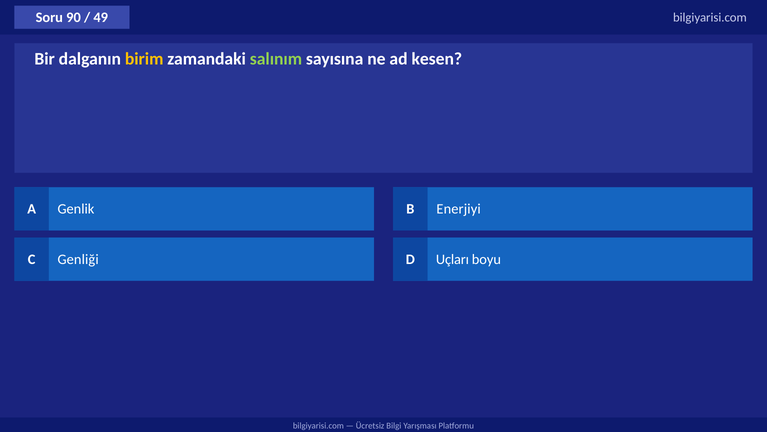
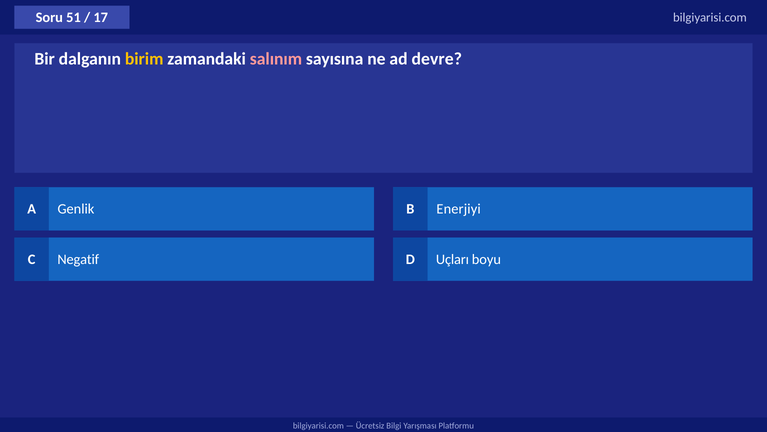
90: 90 -> 51 (74, 18)
49: 49 -> 17 (101, 18)
salınım colour: light green -> pink (276, 59)
kesen: kesen -> devre (437, 59)
Genliği: Genliği -> Negatif (78, 259)
